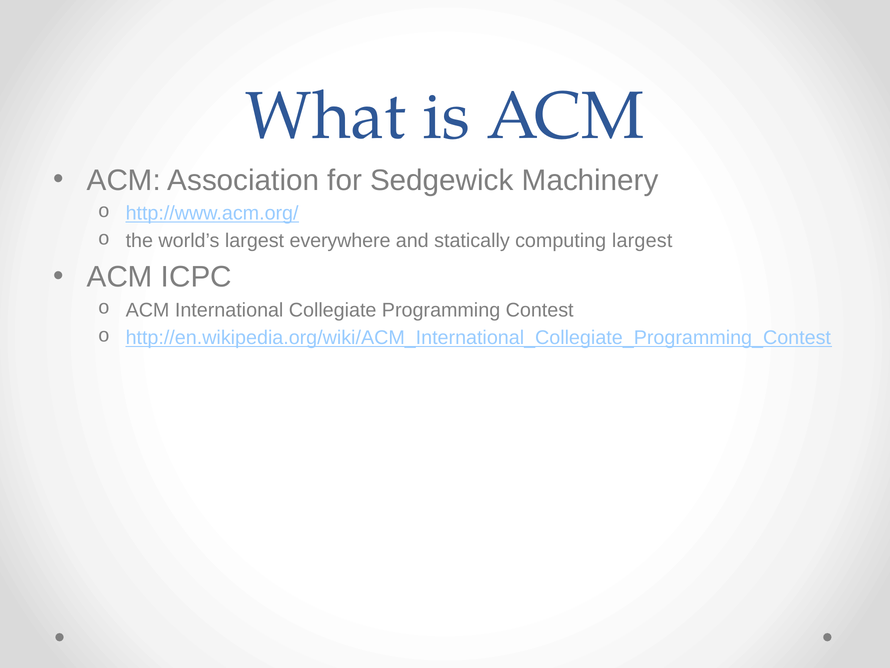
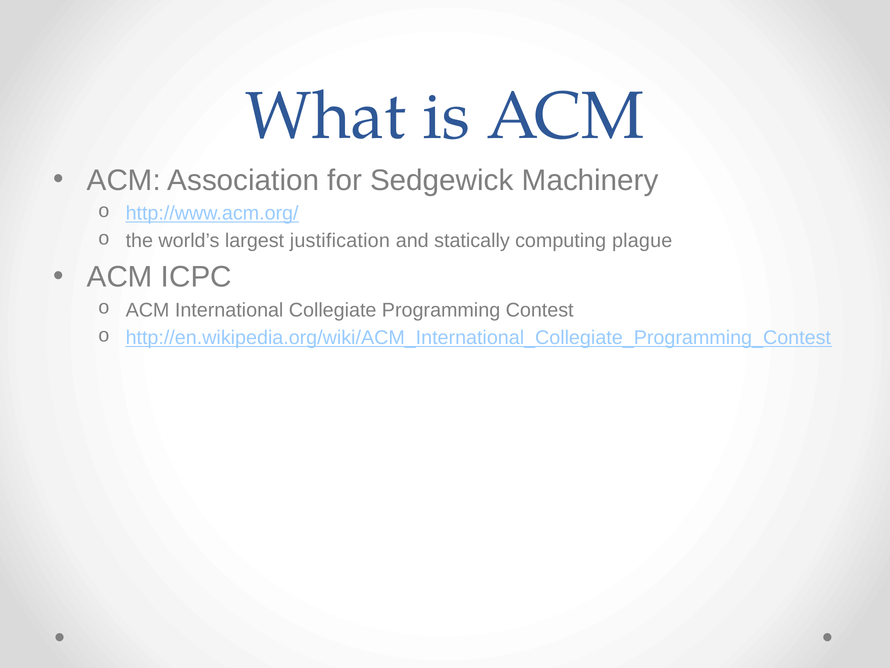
everywhere: everywhere -> justification (340, 241)
computing largest: largest -> plague (642, 241)
